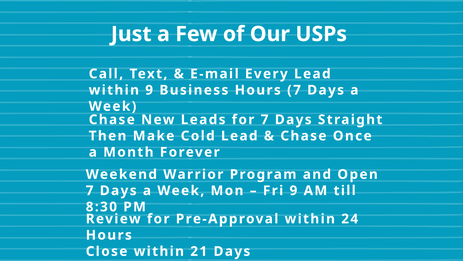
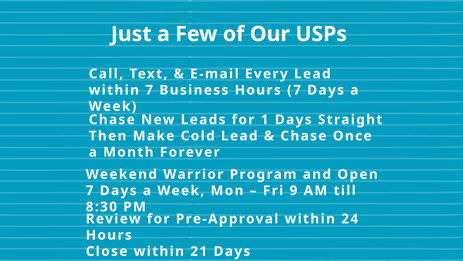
within 9: 9 -> 7 (149, 90)
for 7: 7 -> 1 (265, 119)
